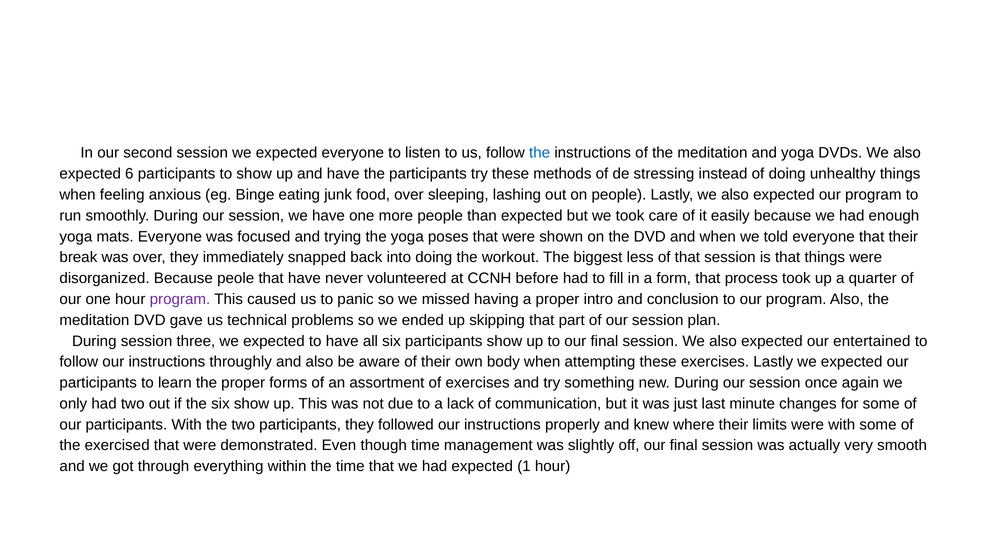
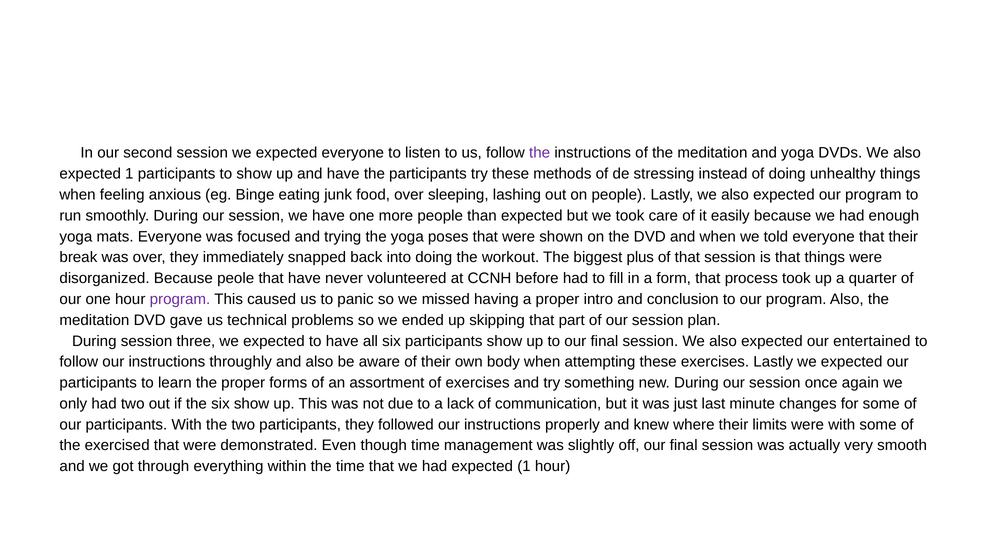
the colour: blue -> purple (540, 153)
6: 6 -> 1 (129, 174)
less: less -> plus (640, 257)
